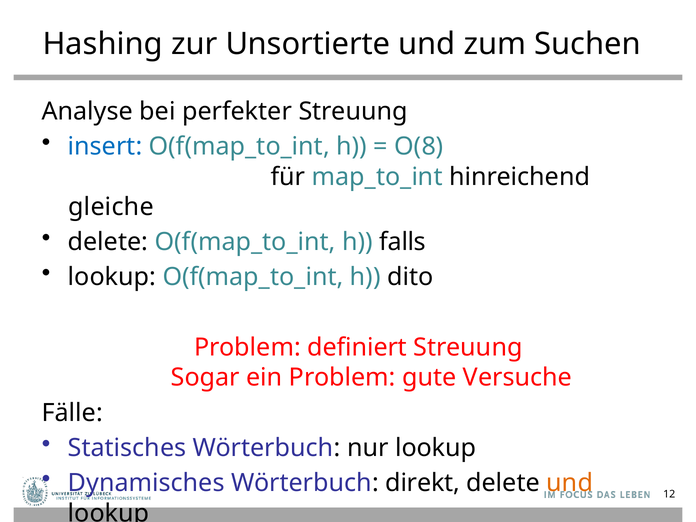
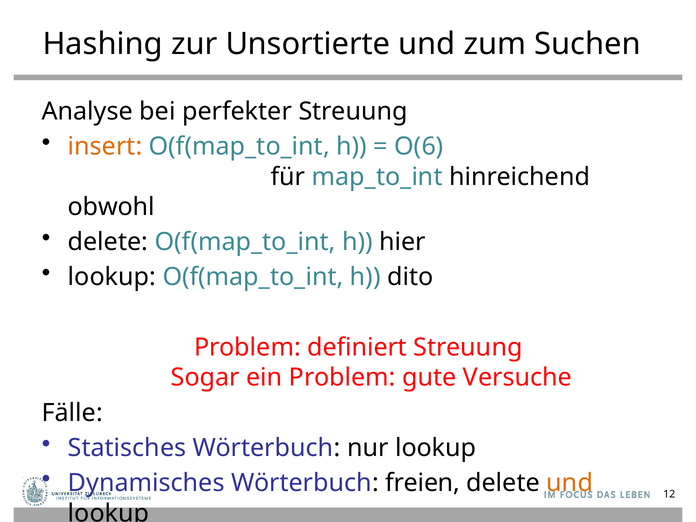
insert colour: blue -> orange (105, 147)
O(8: O(8 -> O(6 (419, 147)
gleiche: gleiche -> obwohl (111, 207)
falls: falls -> hier (403, 242)
direkt: direkt -> freien (423, 483)
